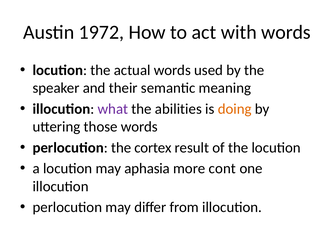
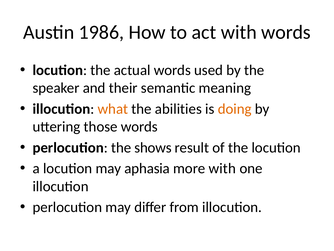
1972: 1972 -> 1986 (101, 32)
what colour: purple -> orange (113, 109)
cortex: cortex -> shows (153, 147)
more cont: cont -> with (222, 168)
